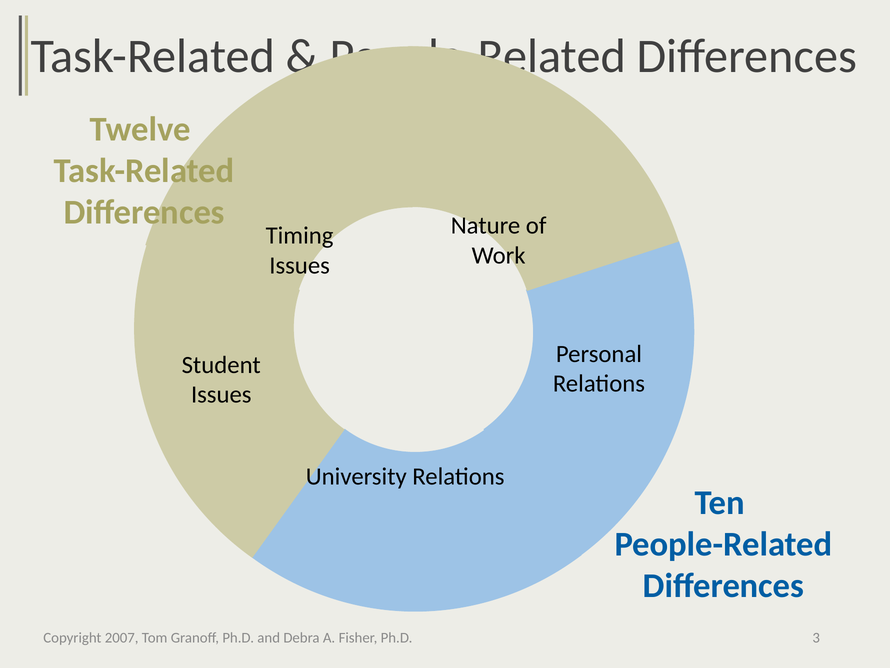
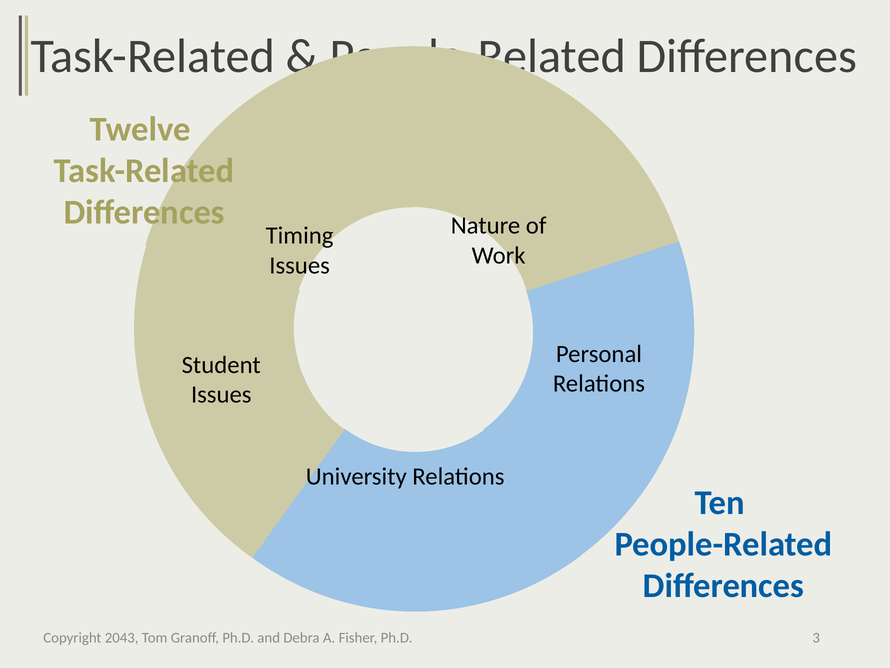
2007: 2007 -> 2043 (122, 637)
